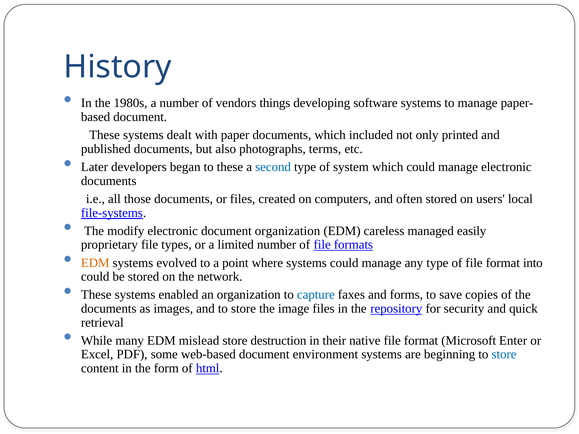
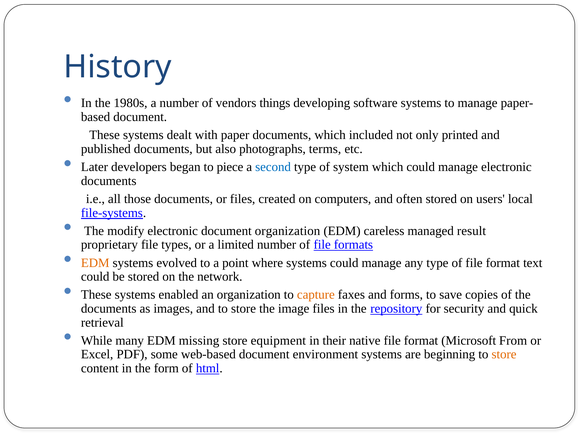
to these: these -> piece (230, 167)
easily: easily -> result (471, 231)
into: into -> text (533, 263)
capture colour: blue -> orange (316, 295)
mislead: mislead -> missing (199, 341)
destruction: destruction -> equipment (278, 341)
Enter: Enter -> From (513, 341)
store colour: blue -> orange (504, 355)
